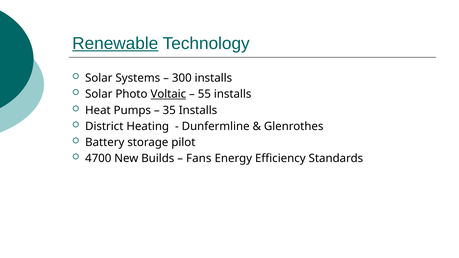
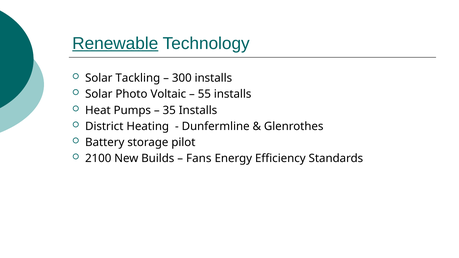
Systems: Systems -> Tackling (138, 78)
Voltaic underline: present -> none (168, 94)
4700: 4700 -> 2100 (98, 159)
